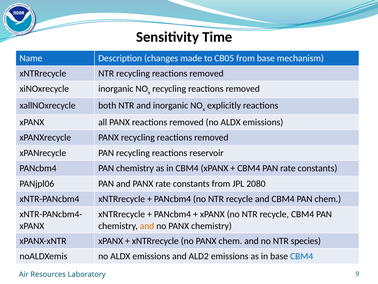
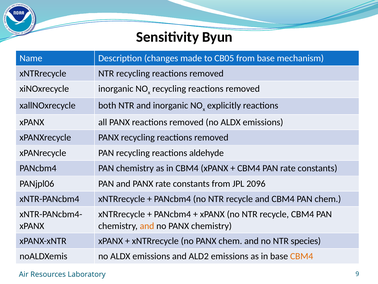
Time: Time -> Byun (217, 37)
reservoir: reservoir -> aldehyde (207, 153)
2080: 2080 -> 2096 (256, 183)
CBM4 colour: blue -> orange (302, 256)
